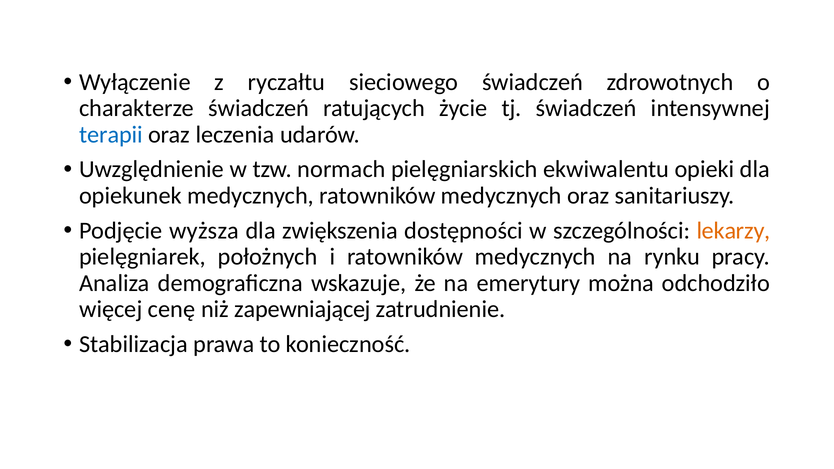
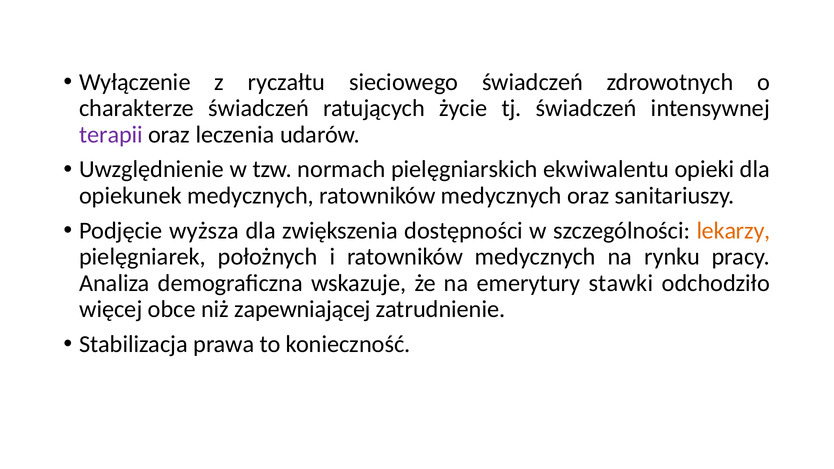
terapii colour: blue -> purple (111, 135)
można: można -> stawki (621, 283)
cenę: cenę -> obce (172, 309)
